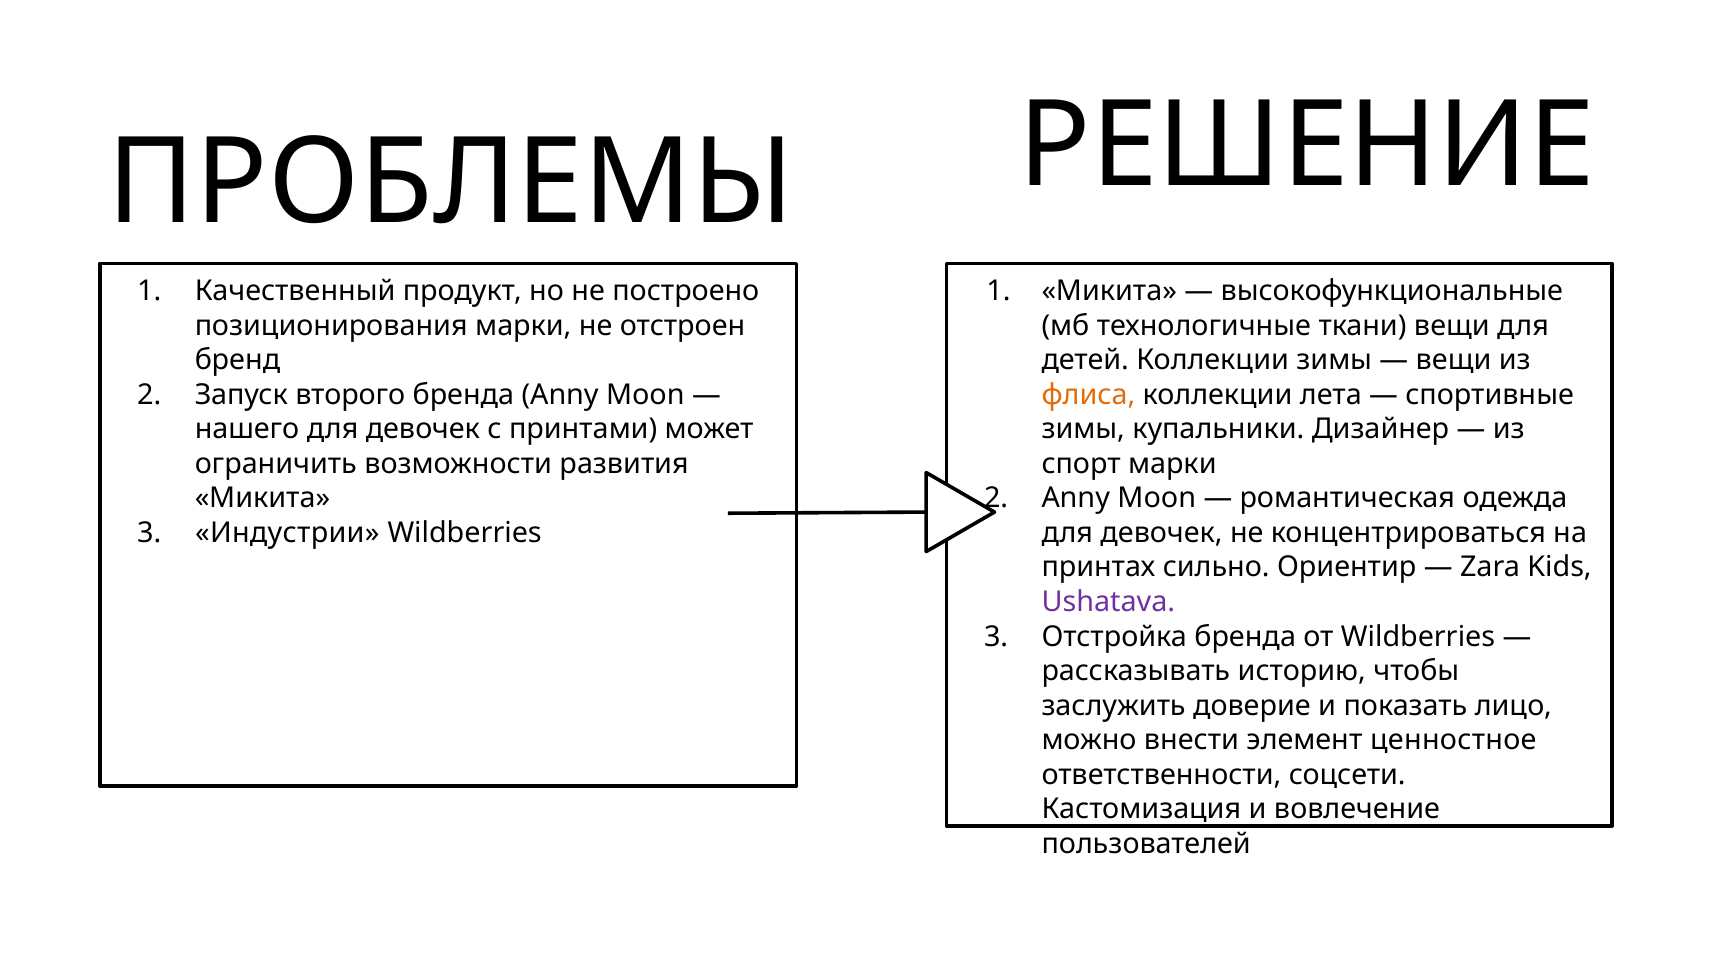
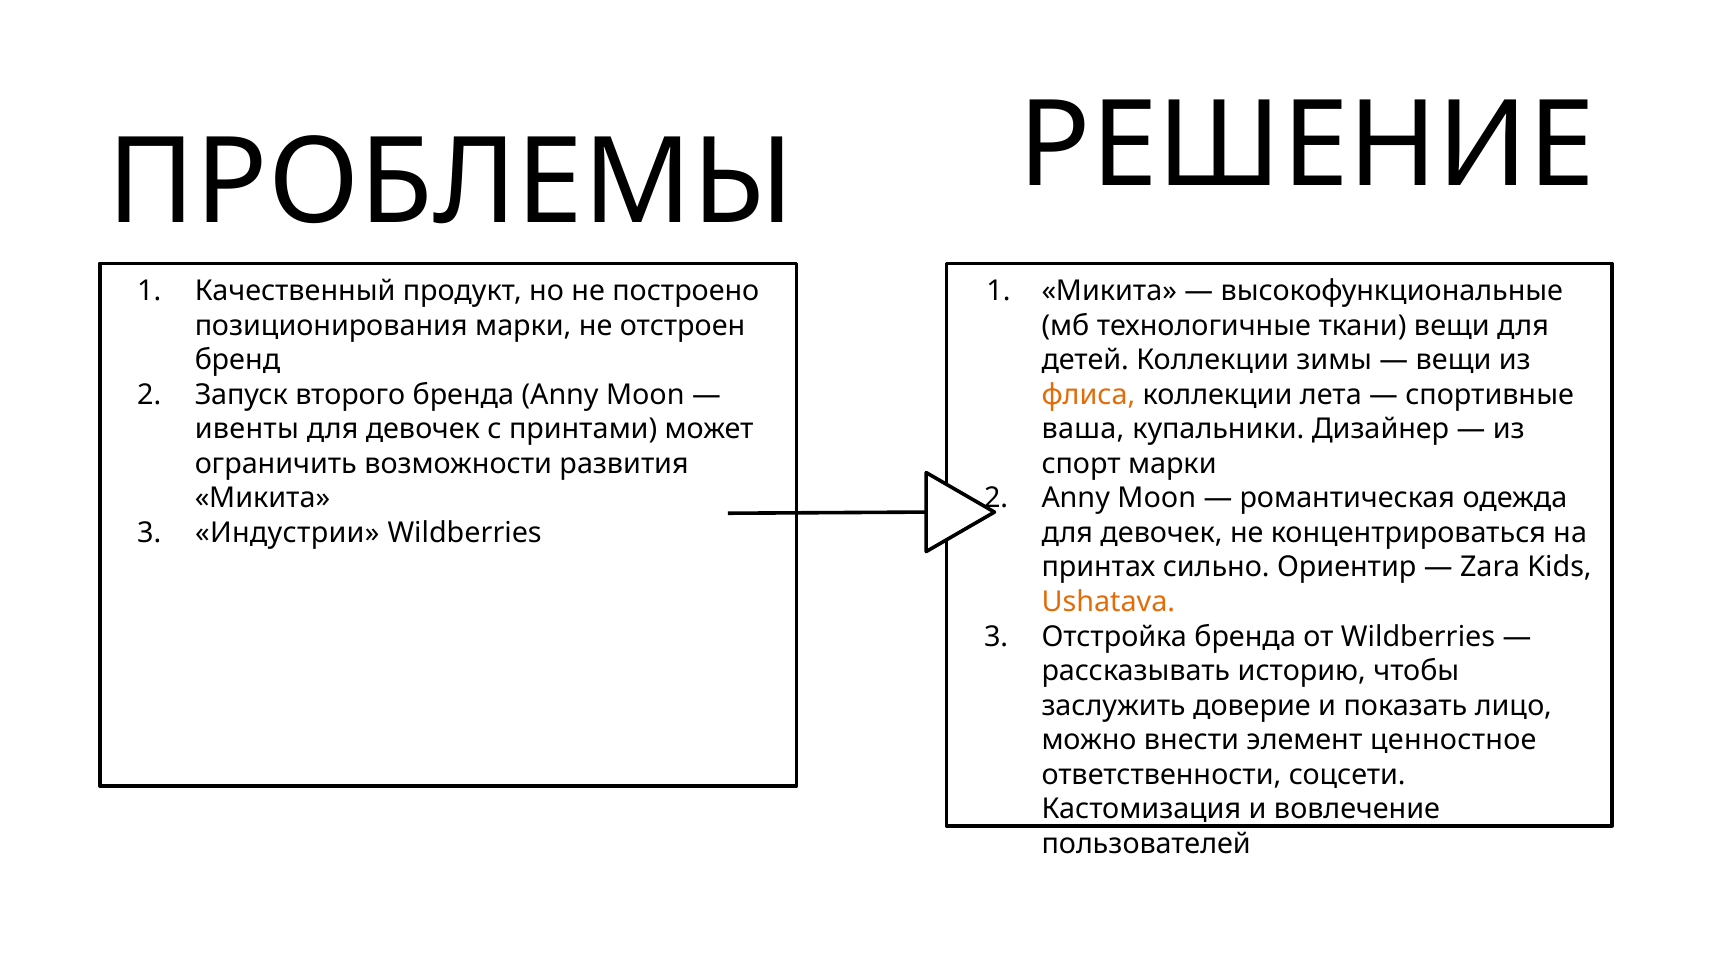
нашего: нашего -> ивенты (247, 429)
зимы: зимы -> ваша (1083, 429)
Ushatava colour: purple -> orange (1108, 602)
